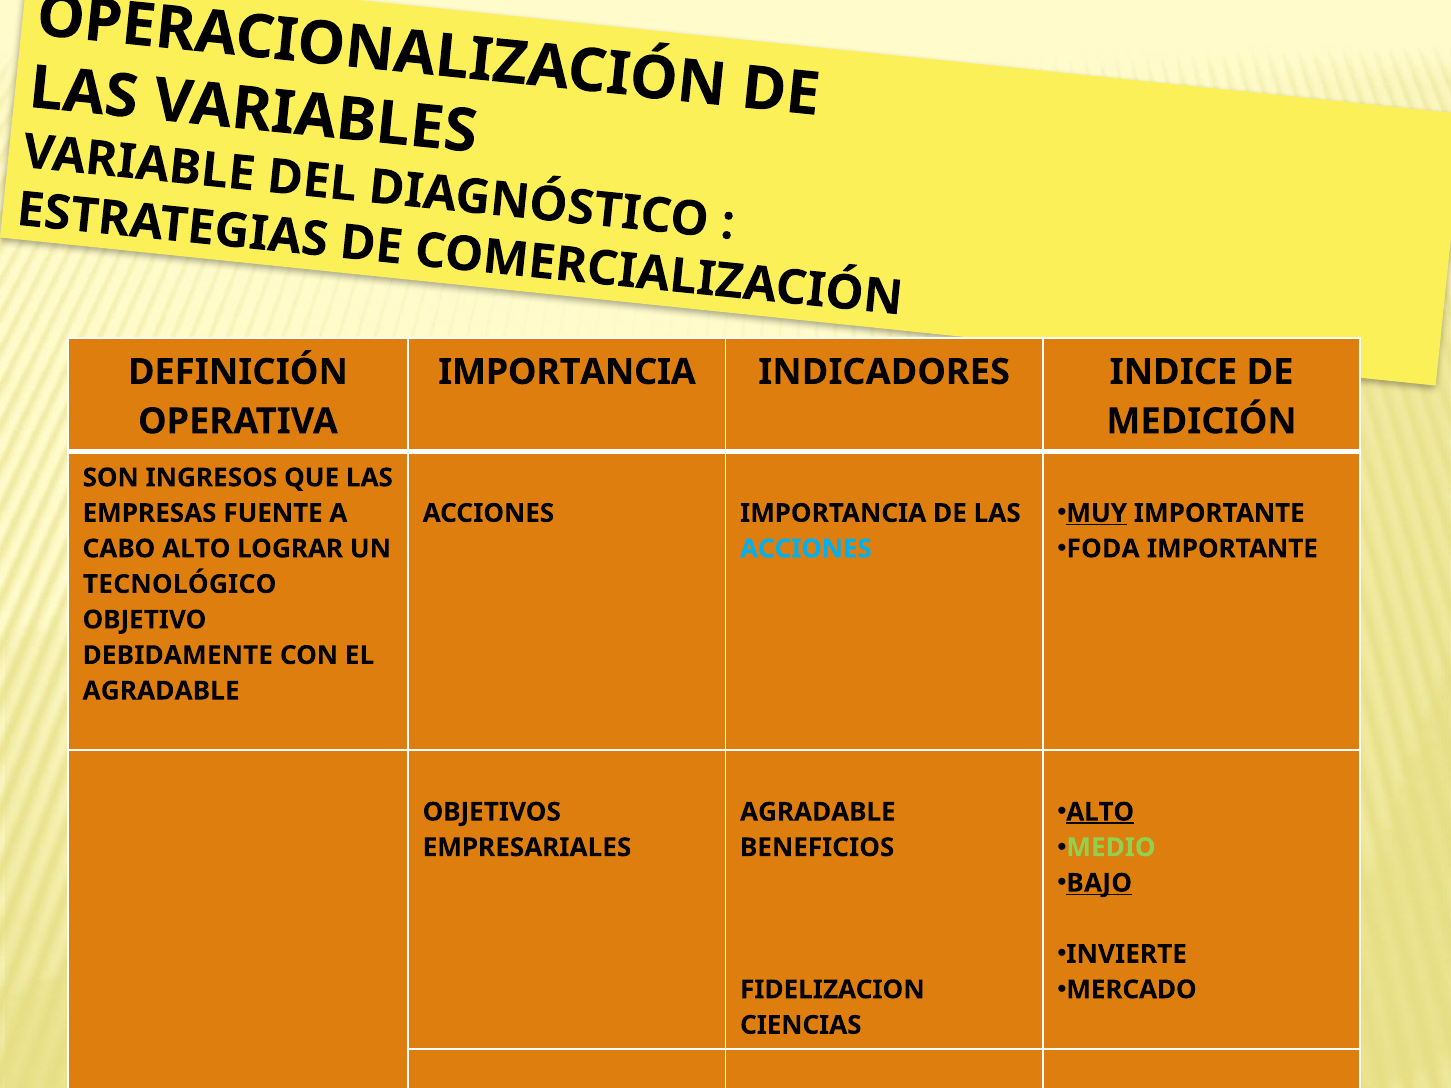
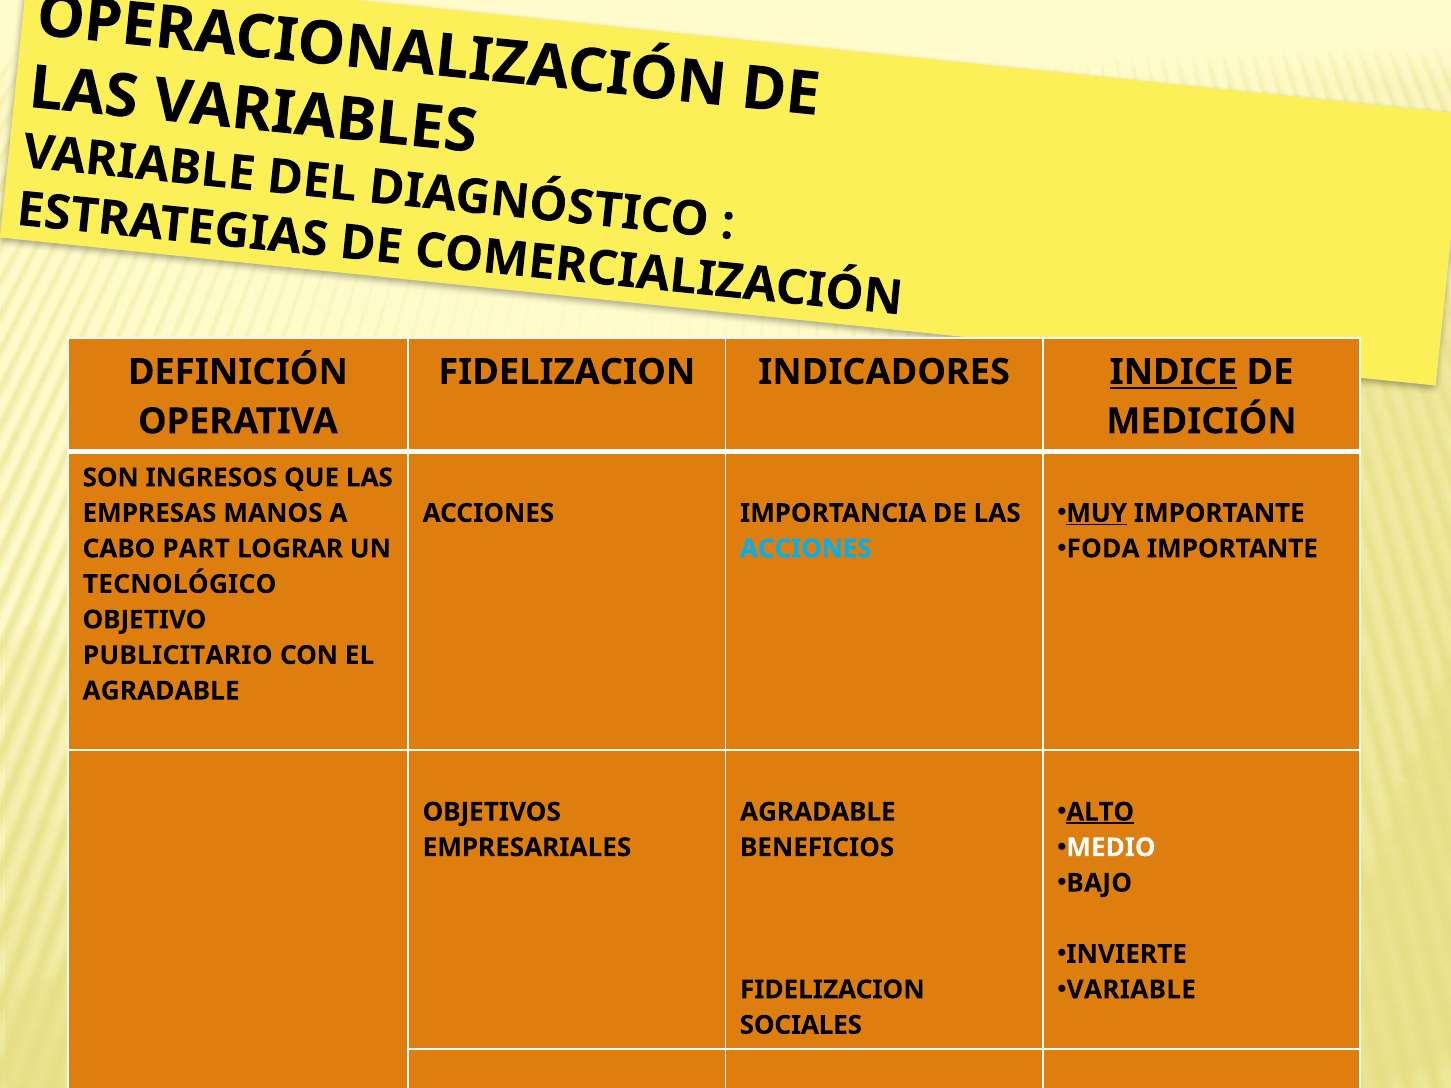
IMPORTANCIA: IMPORTANCIA -> FIDELIZACION (567, 372)
INDICE underline: none -> present (1173, 372)
FUENTE: FUENTE -> MANOS (273, 513)
CABO ALTO: ALTO -> PART (196, 549)
DEBIDAMENTE: DEBIDAMENTE -> PUBLICITARIO (178, 655)
MEDIO colour: light green -> white (1111, 848)
BAJO underline: present -> none (1099, 883)
MERCADO: MERCADO -> VARIABLE (1131, 990)
CIENCIAS: CIENCIAS -> SOCIALES (801, 1025)
